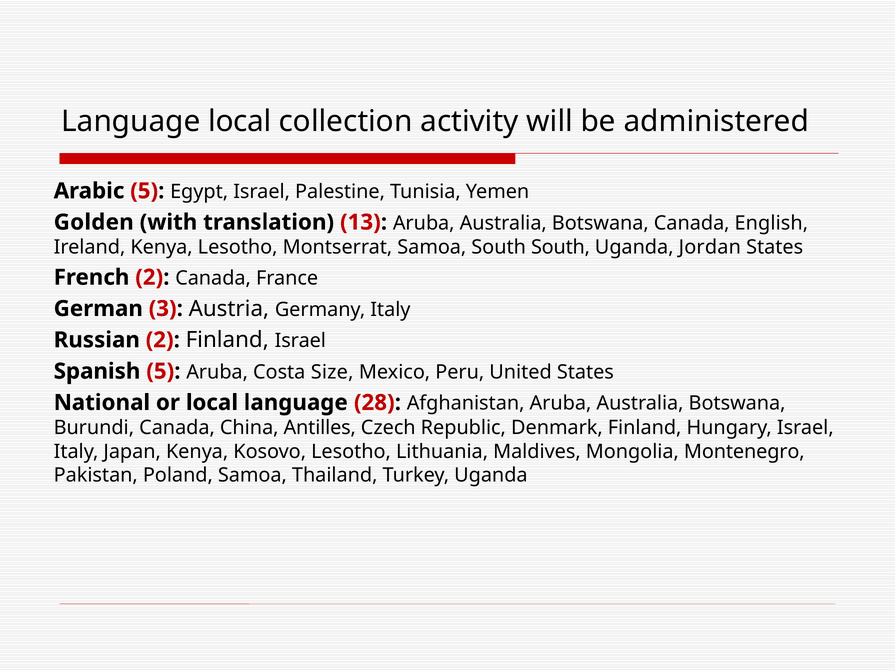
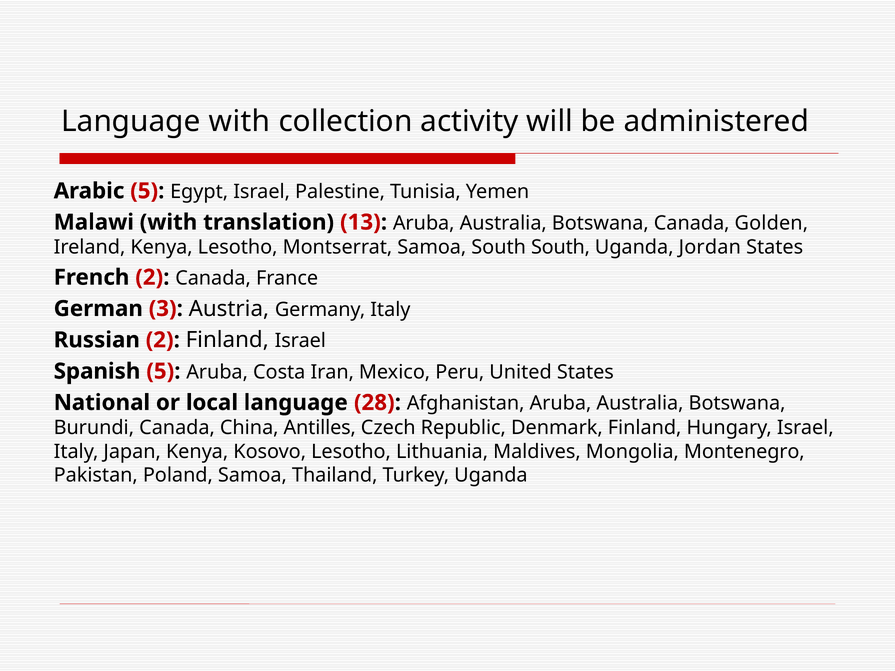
Language local: local -> with (239, 121)
Golden: Golden -> Malawi (94, 222)
English: English -> Golden (771, 223)
Size: Size -> Iran (332, 372)
